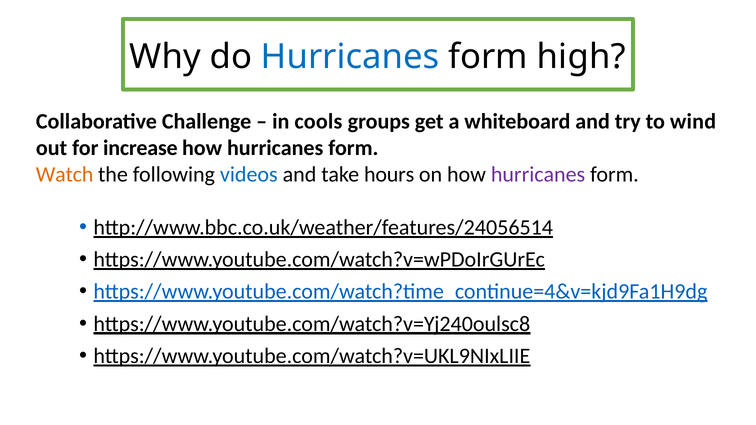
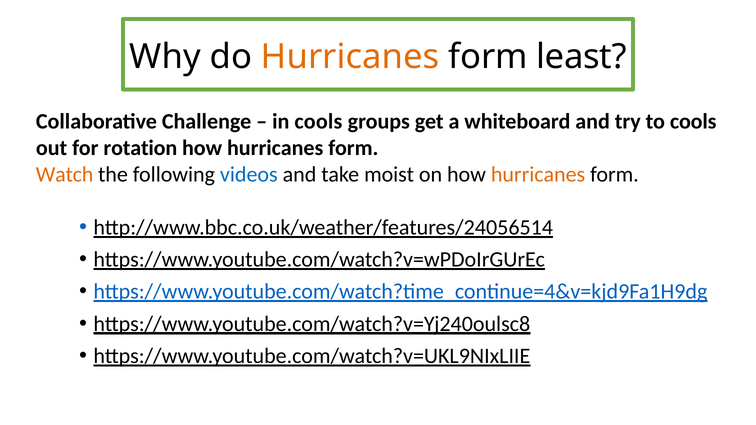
Hurricanes colour: blue -> orange (350, 57)
high: high -> least (582, 57)
to wind: wind -> cools (693, 122)
increase: increase -> rotation (140, 148)
hours: hours -> moist (389, 174)
hurricanes colour: purple -> orange (538, 174)
